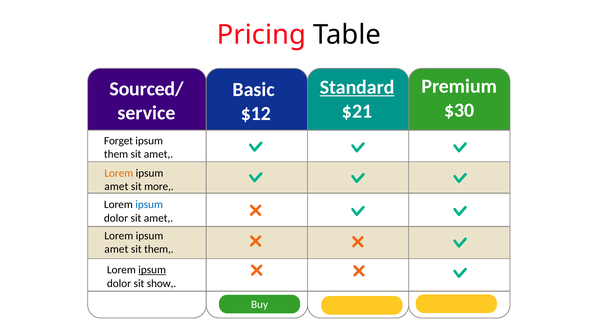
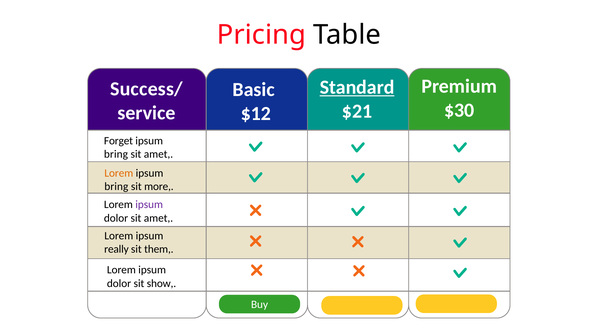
Sourced/: Sourced/ -> Success/ (146, 89)
them: them -> bring (116, 154)
amet: amet -> bring (116, 187)
ipsum colour: blue -> purple (149, 205)
amet: amet -> really (116, 250)
ipsum underline: present -> none (152, 270)
